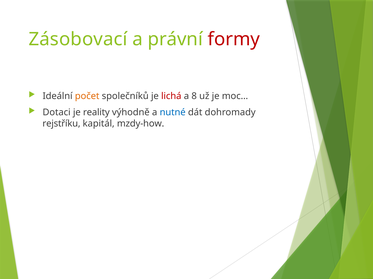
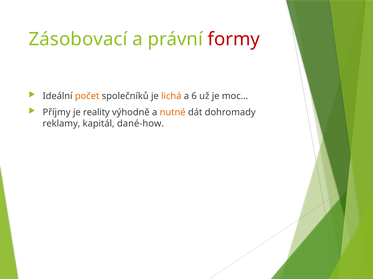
lichá colour: red -> orange (171, 96)
8: 8 -> 6 (194, 96)
Dotaci: Dotaci -> Příjmy (57, 113)
nutné colour: blue -> orange (173, 113)
rejstříku: rejstříku -> reklamy (61, 124)
mzdy-how: mzdy-how -> dané-how (140, 124)
